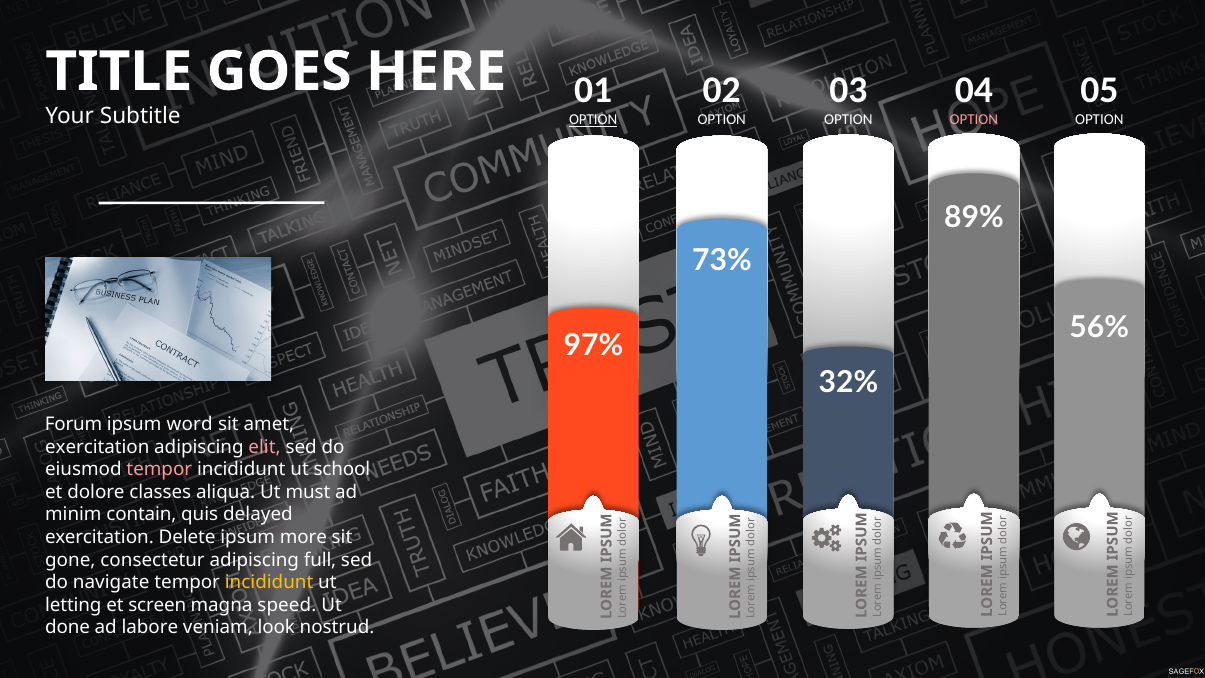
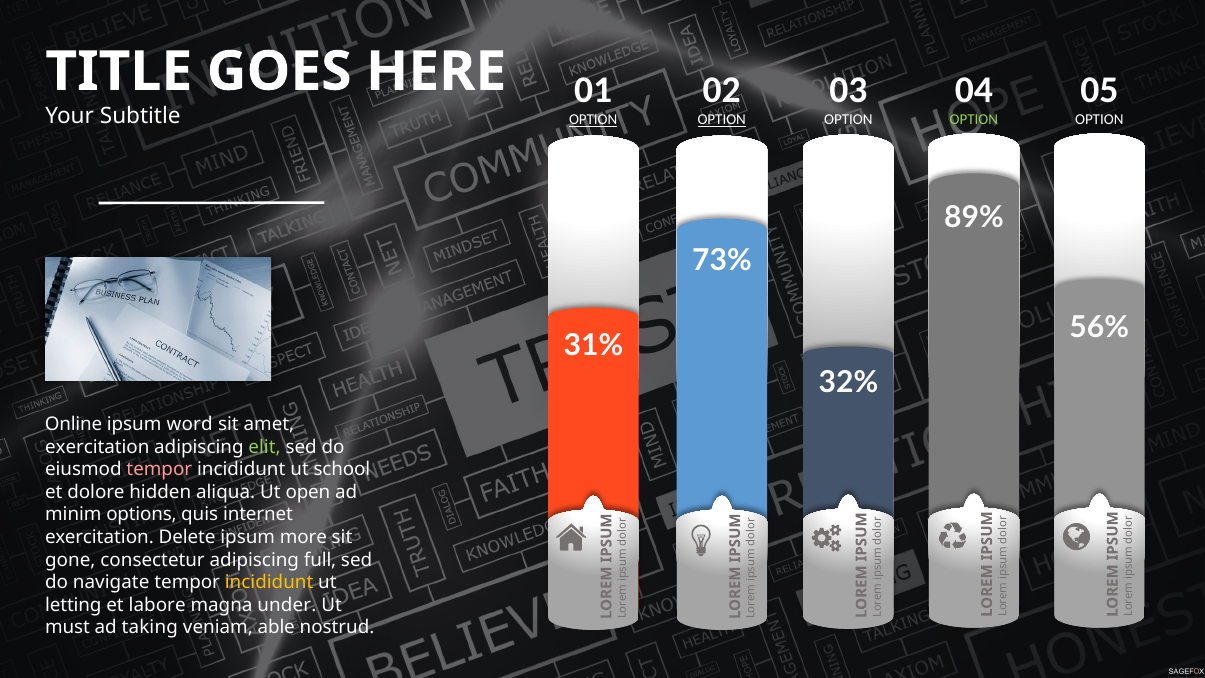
OPTION underline: none -> present (722, 120)
OPTION colour: pink -> light green (974, 120)
97%: 97% -> 31% (593, 345)
Forum: Forum -> Online (74, 424)
elit colour: pink -> light green (265, 447)
classes: classes -> hidden (160, 492)
must: must -> open (308, 492)
contain: contain -> options (141, 514)
delayed: delayed -> internet (258, 514)
screen: screen -> labore (157, 605)
speed: speed -> under (287, 605)
done: done -> must (67, 627)
labore: labore -> taking (150, 627)
look: look -> able (276, 627)
